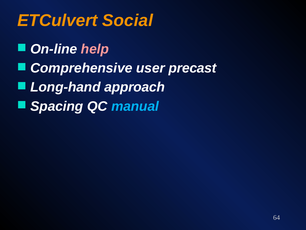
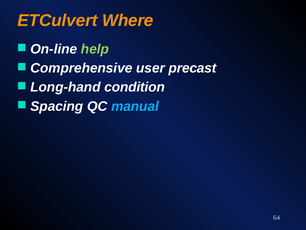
Social: Social -> Where (128, 20)
help colour: pink -> light green (95, 49)
approach: approach -> condition (135, 87)
